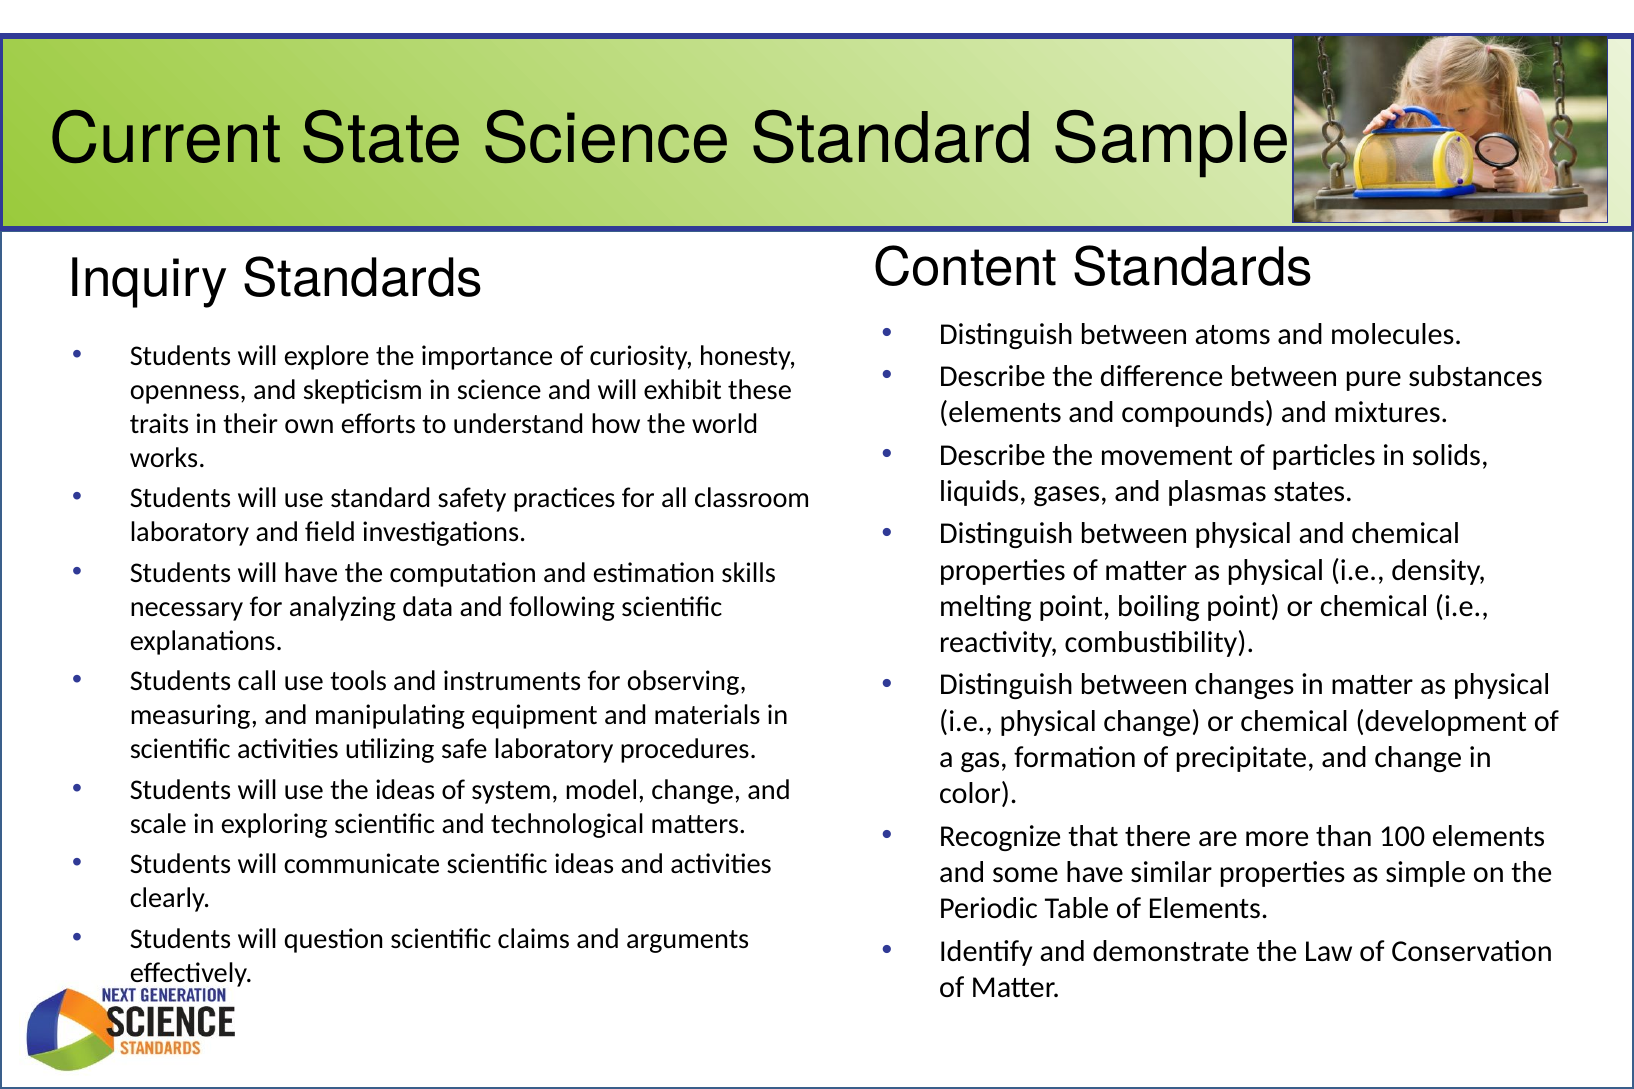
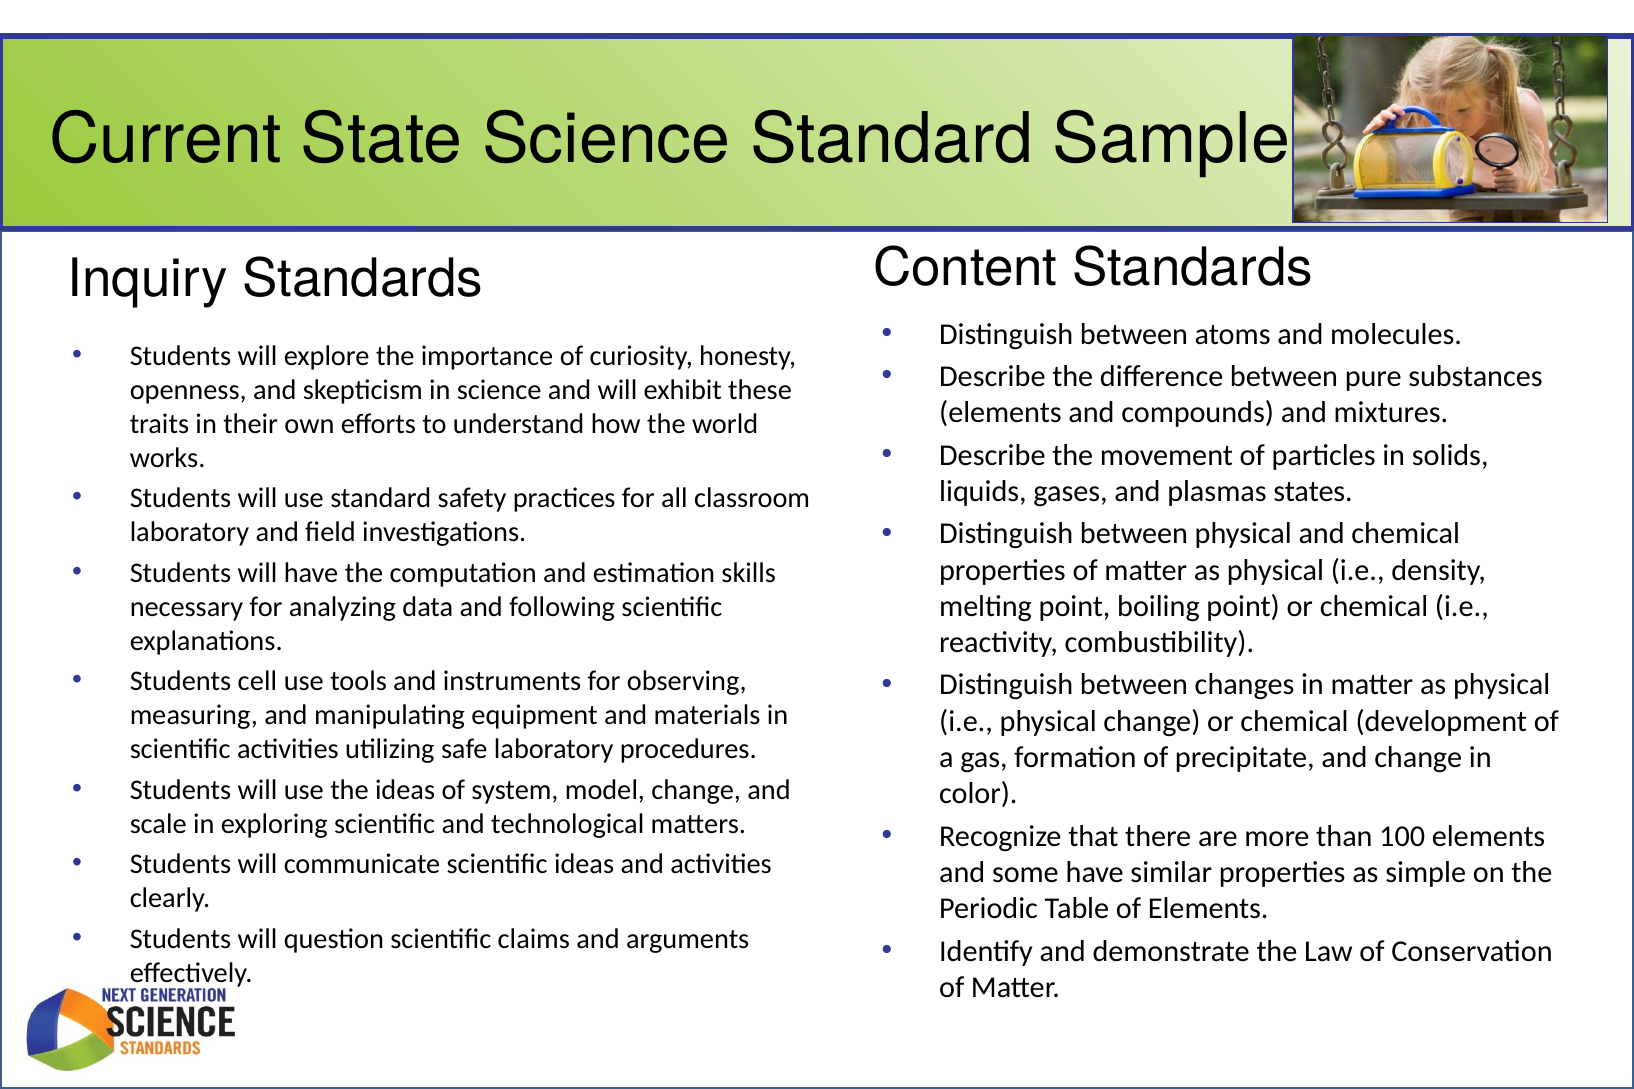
call: call -> cell (257, 681)
